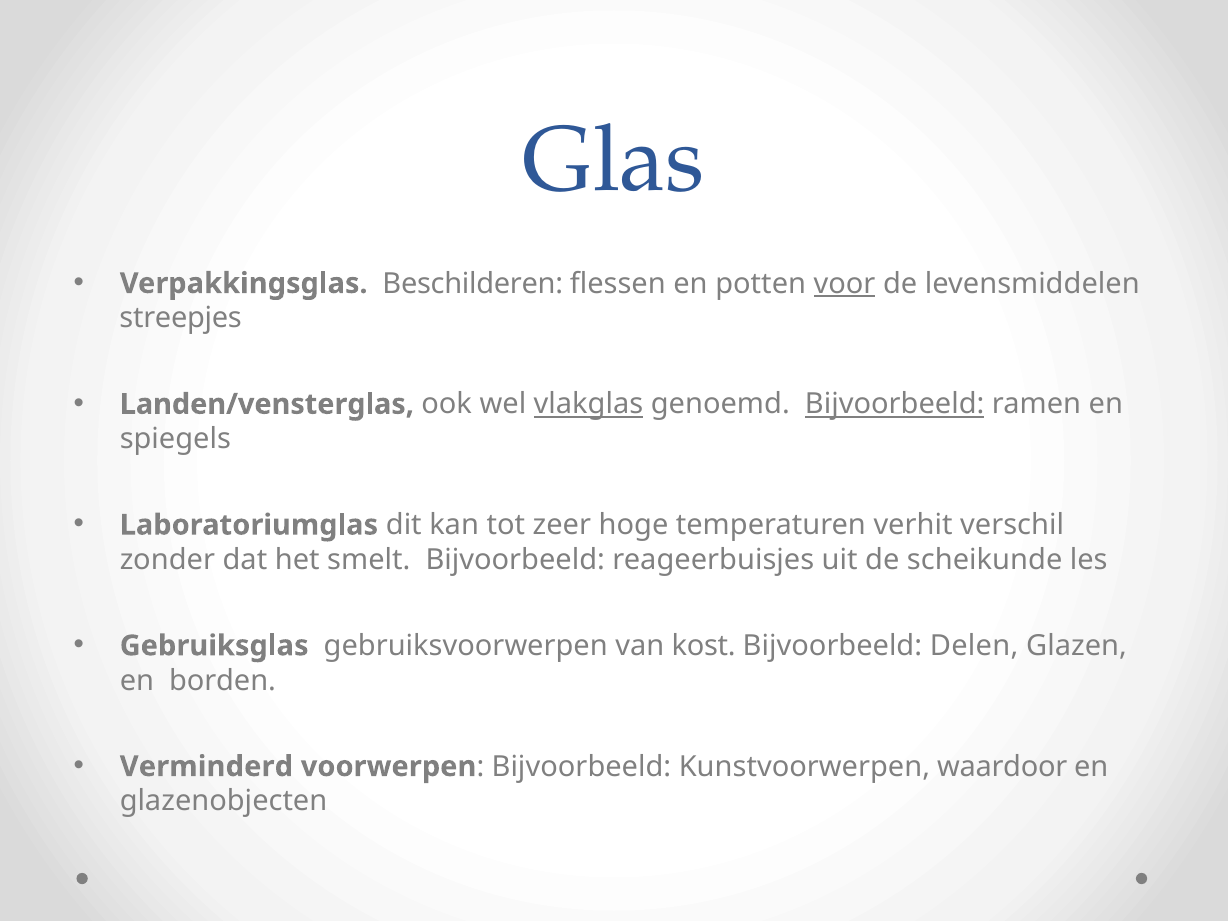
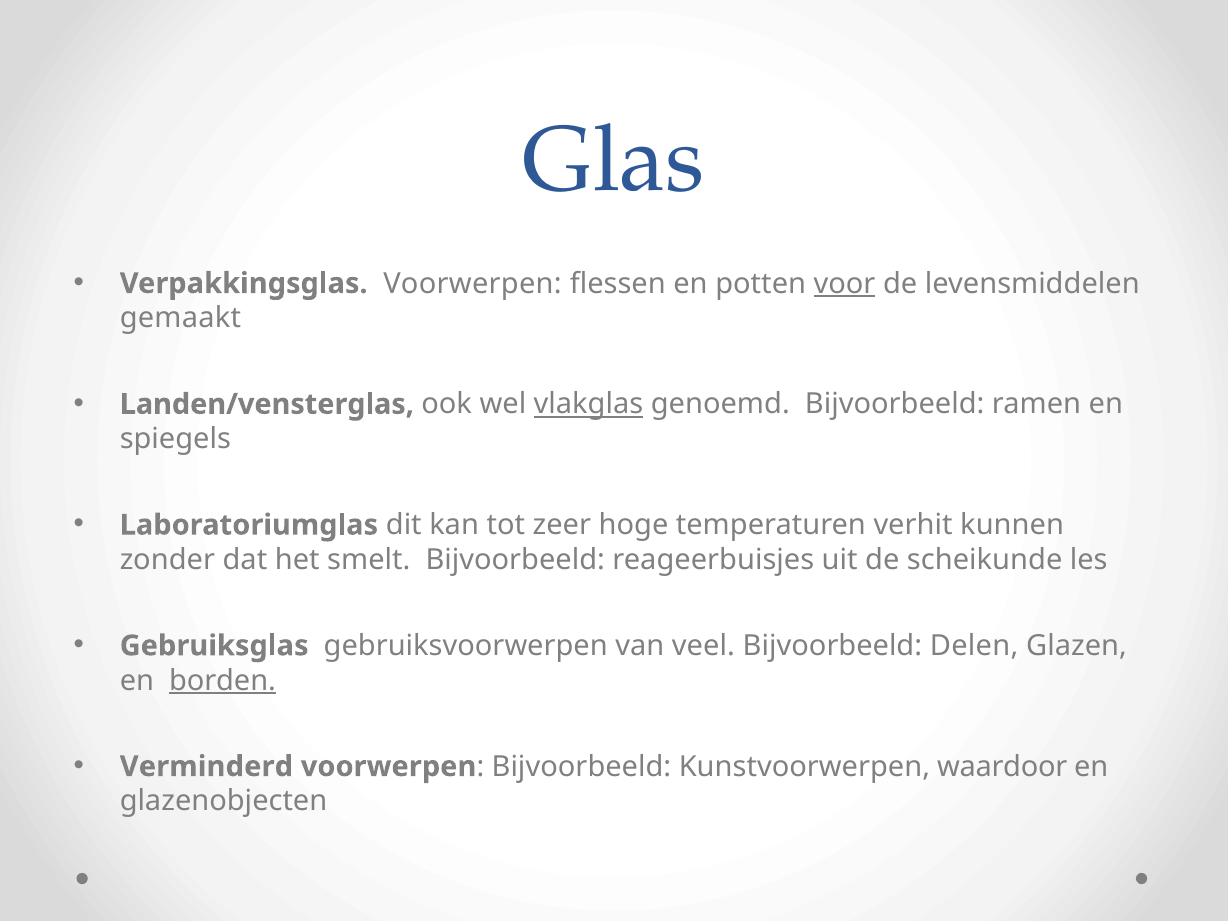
Verpakkingsglas Beschilderen: Beschilderen -> Voorwerpen (473, 283)
streepjes: streepjes -> gemaakt (180, 318)
Bijvoorbeeld underline: present -> none (895, 404)
verschil: verschil -> kunnen (1012, 525)
kost: kost -> veel (703, 646)
borden underline: none -> present (222, 681)
